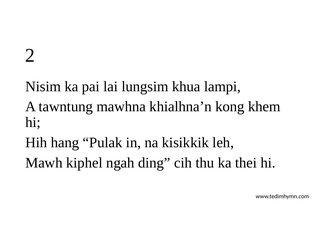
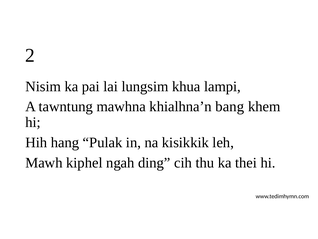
kong: kong -> bang (230, 106)
